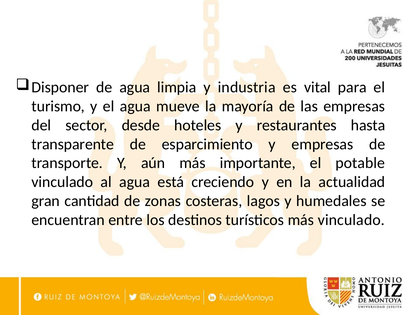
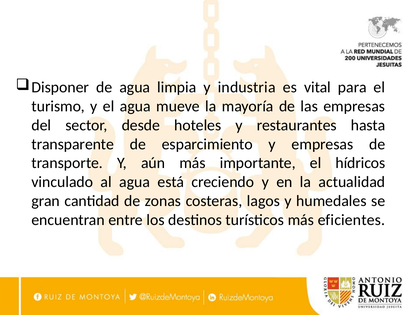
potable: potable -> hídricos (360, 163)
más vinculado: vinculado -> eficientes (351, 220)
